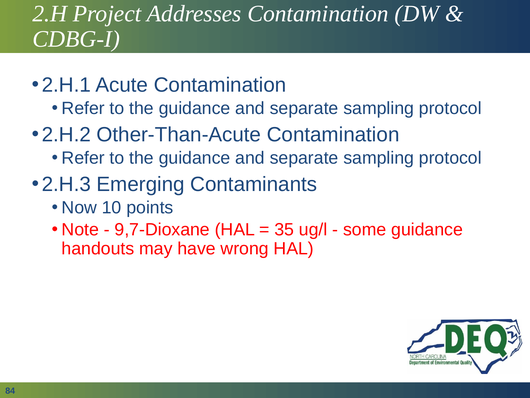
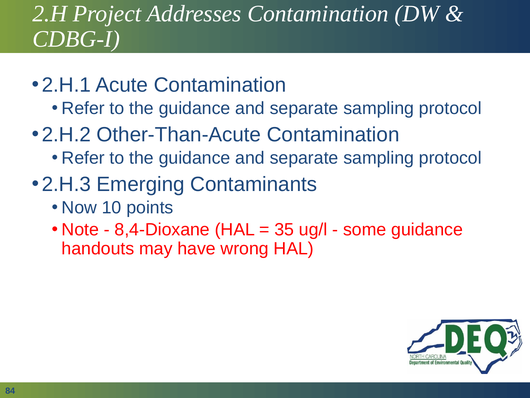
9,7-Dioxane: 9,7-Dioxane -> 8,4-Dioxane (162, 229)
